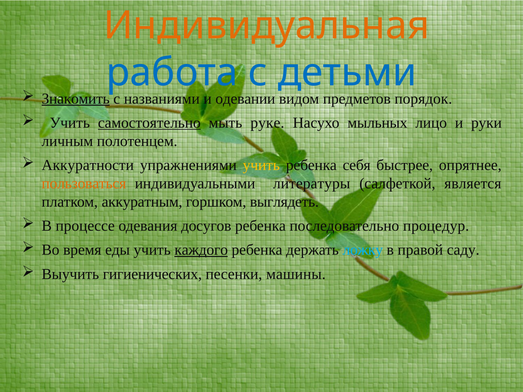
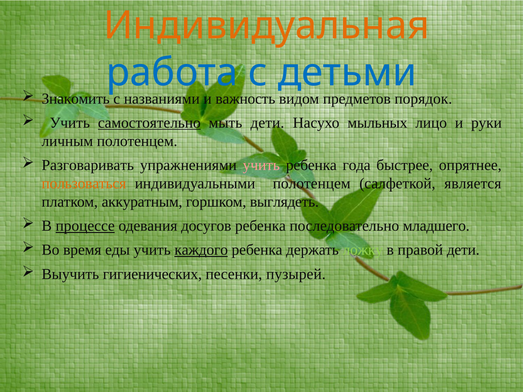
Знакомить underline: present -> none (76, 99)
одевании: одевании -> важность (245, 99)
мыть руке: руке -> дети (267, 123)
Аккуратности: Аккуратности -> Разговаривать (88, 165)
учить colour: yellow -> pink (261, 165)
себя: себя -> года (357, 165)
индивидуальными литературы: литературы -> полотенцем (312, 184)
процессе underline: none -> present (85, 226)
процедур: процедур -> младшего (436, 226)
ложку colour: light blue -> light green (363, 250)
правой саду: саду -> дети (463, 250)
машины: машины -> пузырей (296, 274)
